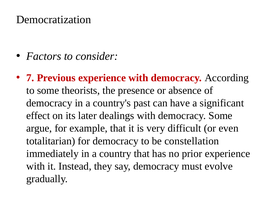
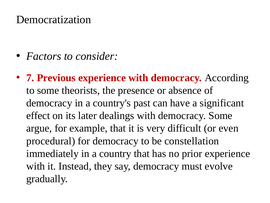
totalitarian: totalitarian -> procedural (51, 141)
